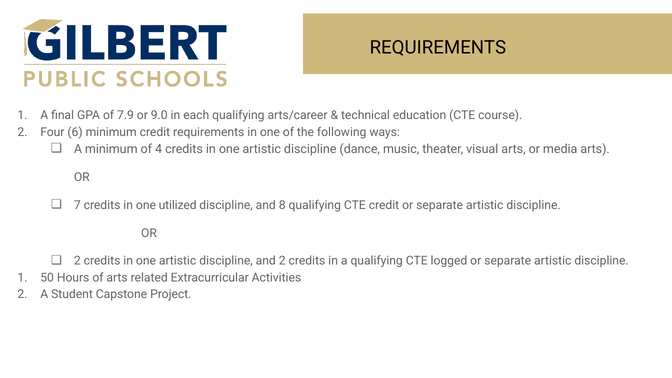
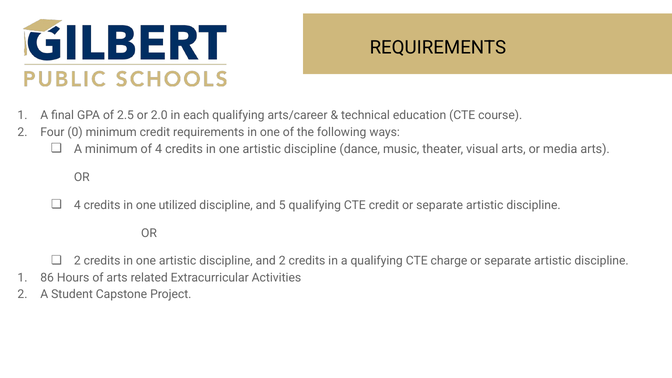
7.9: 7.9 -> 2.5 (126, 115)
9.0: 9.0 -> 2.0 (159, 115)
6: 6 -> 0 (75, 132)
7: 7 -> 4 (77, 205)
8: 8 -> 5 (282, 205)
logged: logged -> charge (449, 261)
50: 50 -> 86 (47, 278)
